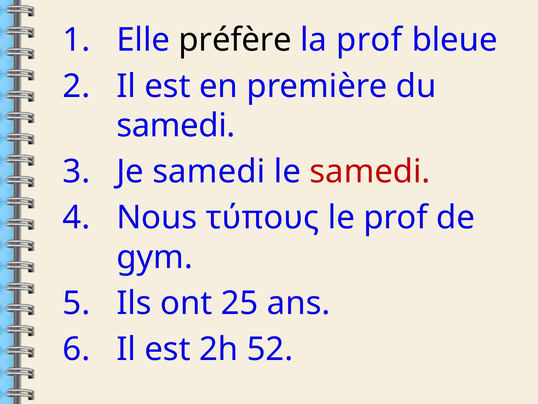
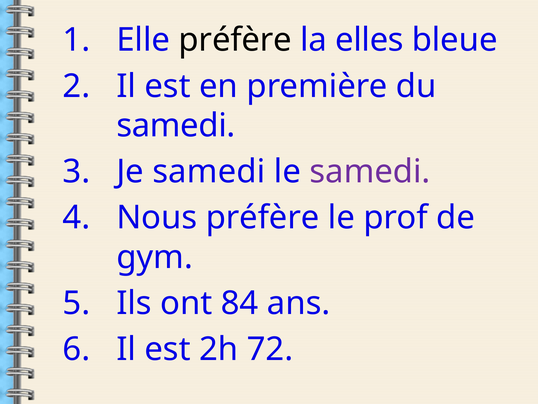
la prof: prof -> elles (370, 40)
samedi colour: red -> purple (370, 172)
Nous τύπους: τύπους -> préfère (263, 218)
25: 25 -> 84 (240, 303)
52: 52 -> 72 (270, 349)
